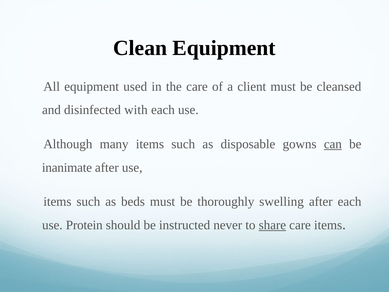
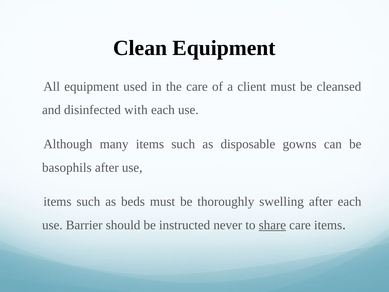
can underline: present -> none (333, 144)
inanimate: inanimate -> basophils (67, 167)
Protein: Protein -> Barrier (84, 225)
